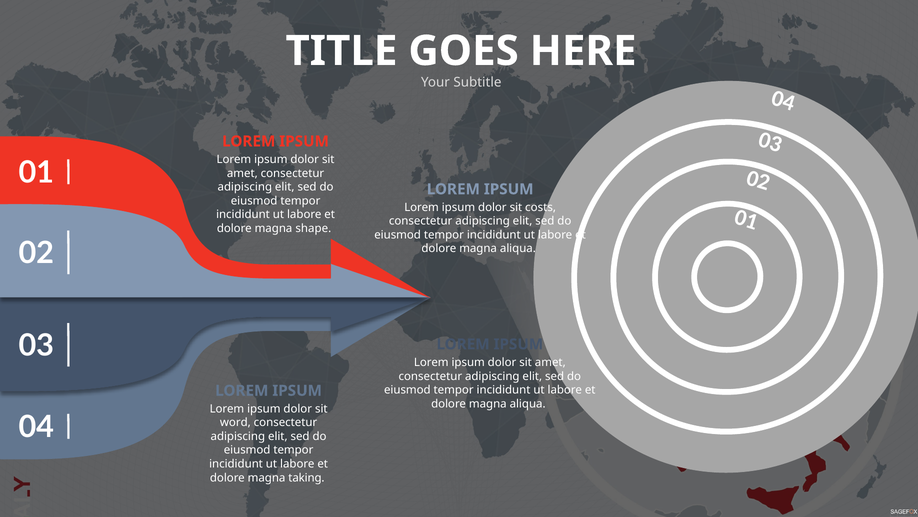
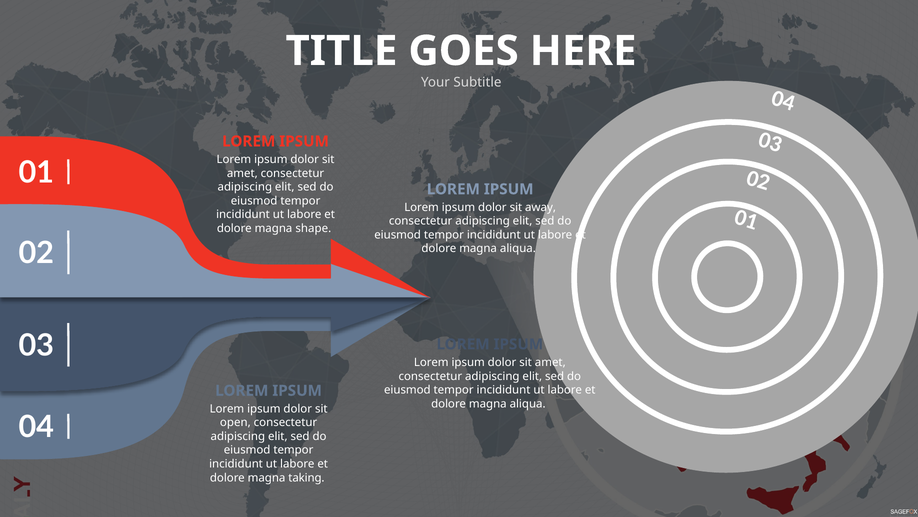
costs: costs -> away (541, 207)
word: word -> open (235, 422)
